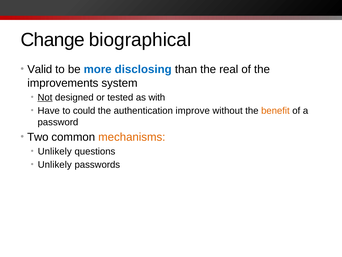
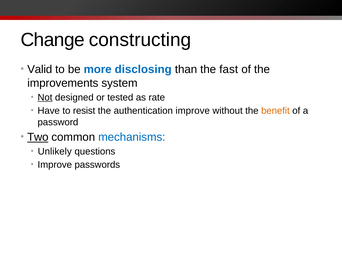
biographical: biographical -> constructing (140, 40)
real: real -> fast (229, 69)
with: with -> rate (157, 97)
could: could -> resist (84, 111)
Two underline: none -> present (38, 137)
mechanisms colour: orange -> blue (132, 137)
Unlikely: Unlikely -> Improve (55, 165)
